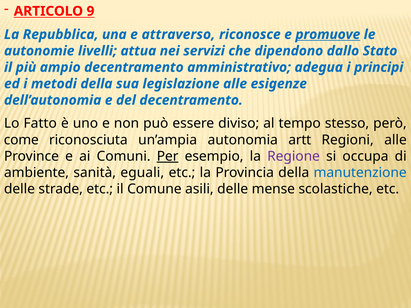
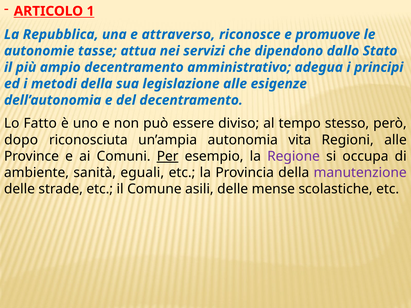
9: 9 -> 1 (91, 11)
promuove underline: present -> none (328, 34)
livelli: livelli -> tasse (97, 51)
come: come -> dopo (21, 140)
artt: artt -> vita (300, 140)
manutenzione colour: blue -> purple (360, 173)
